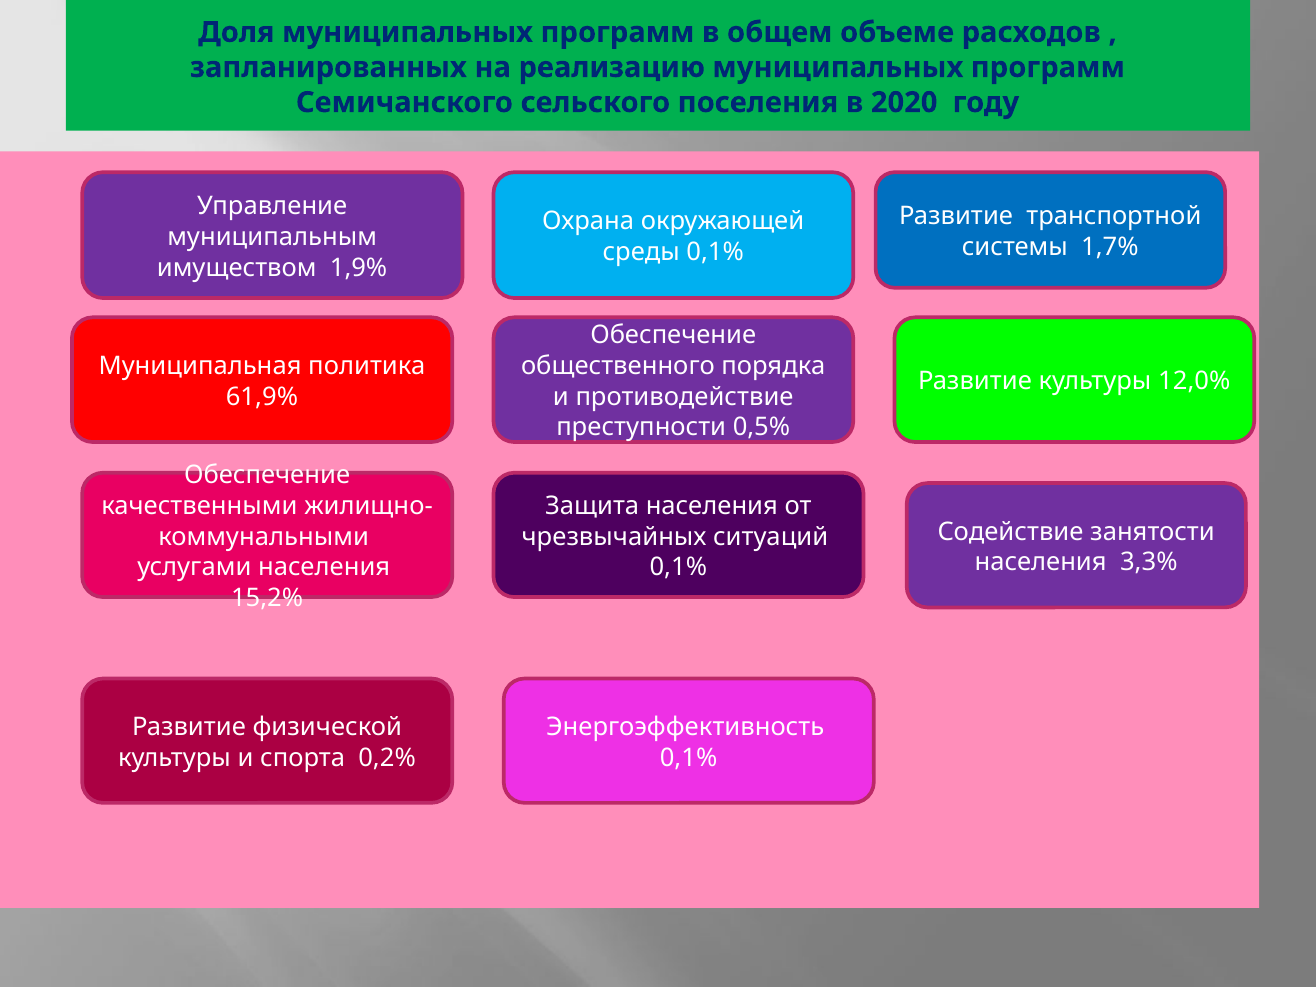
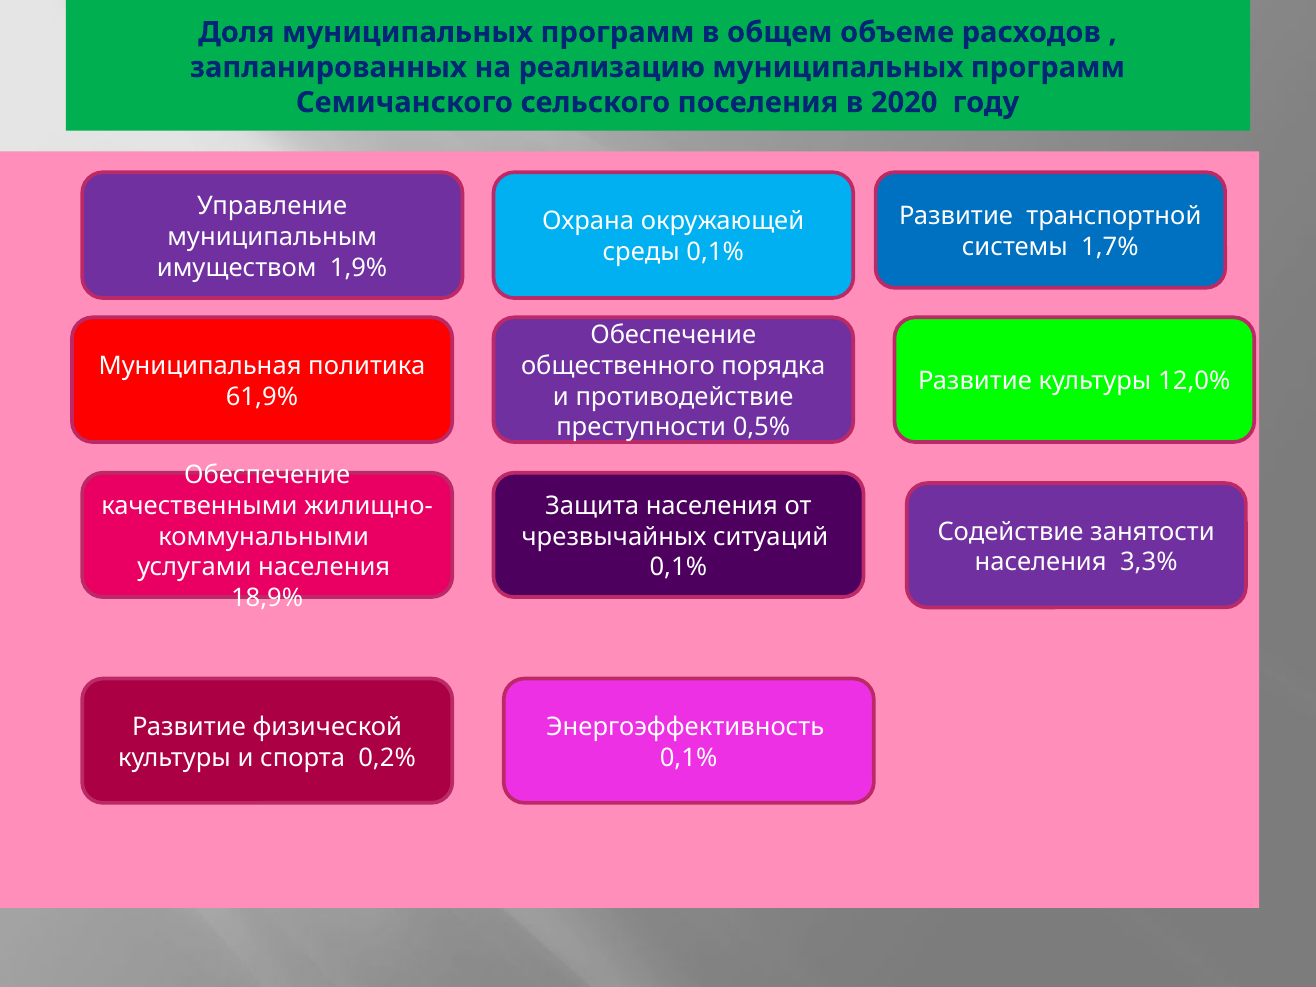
15,2%: 15,2% -> 18,9% (267, 598)
